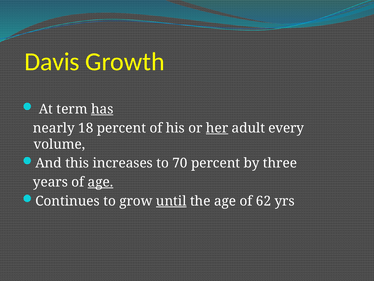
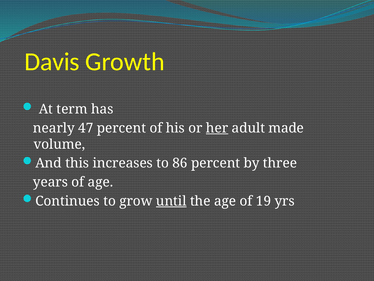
has underline: present -> none (102, 109)
18: 18 -> 47 (86, 128)
every: every -> made (286, 128)
70: 70 -> 86 (180, 163)
age underline: present -> none (100, 182)
62: 62 -> 19 (264, 201)
